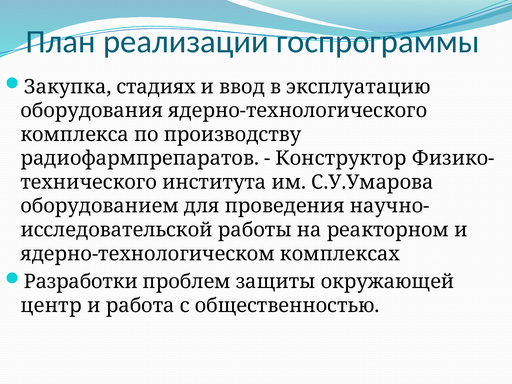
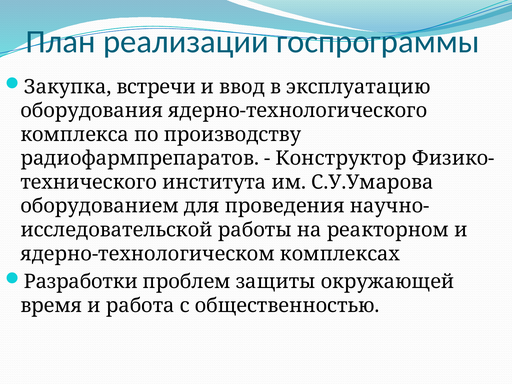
стадиях: стадиях -> встречи (156, 87)
центр: центр -> время (51, 305)
